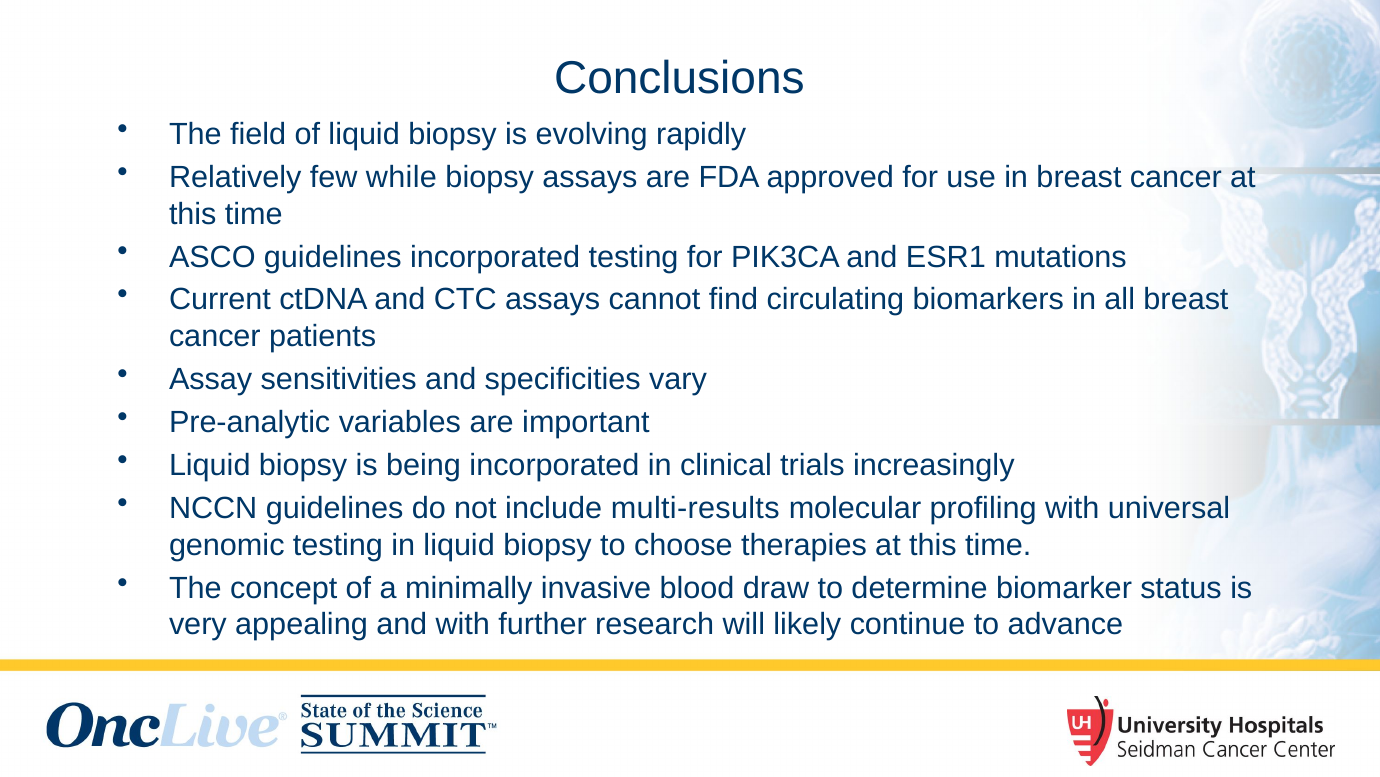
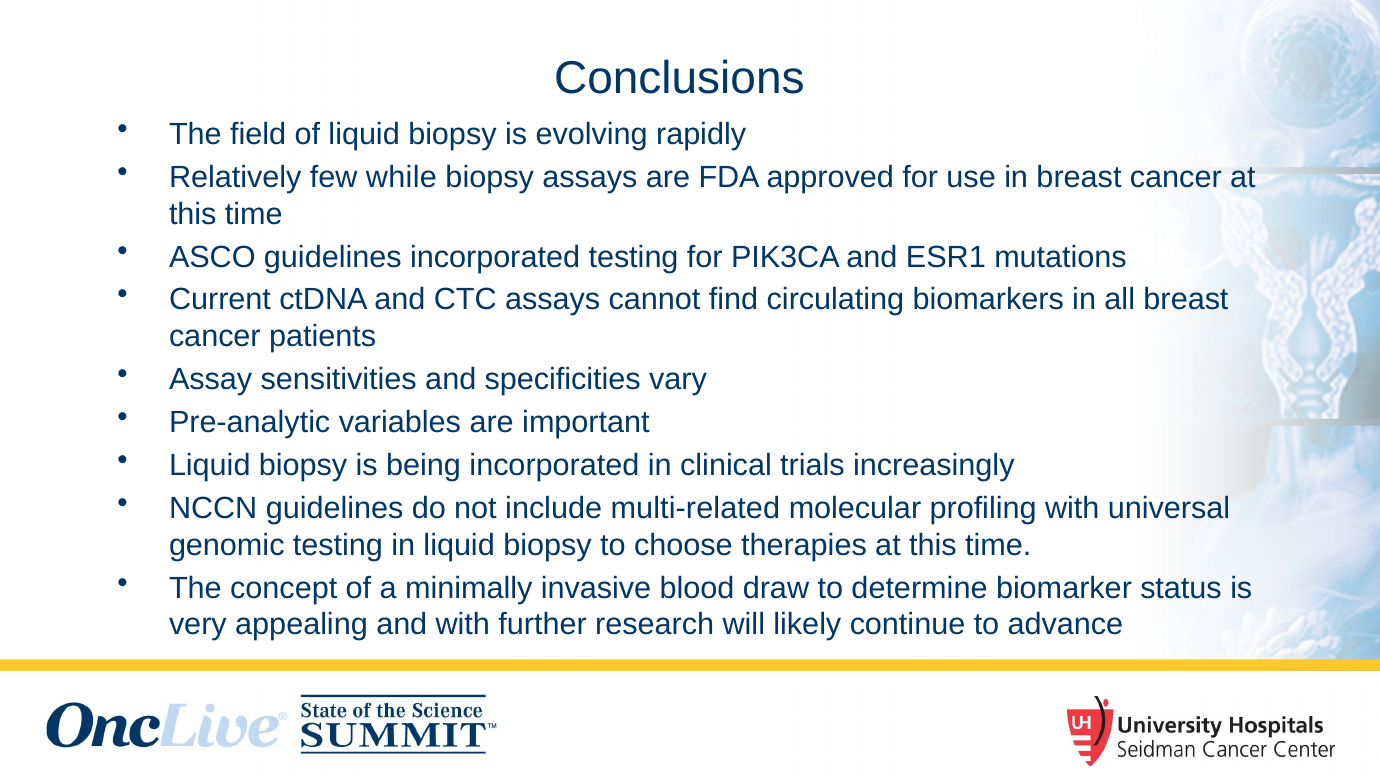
multi-results: multi-results -> multi-related (695, 508)
